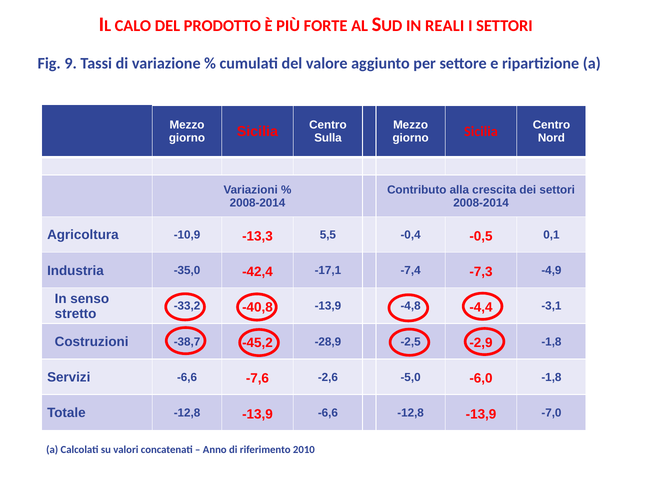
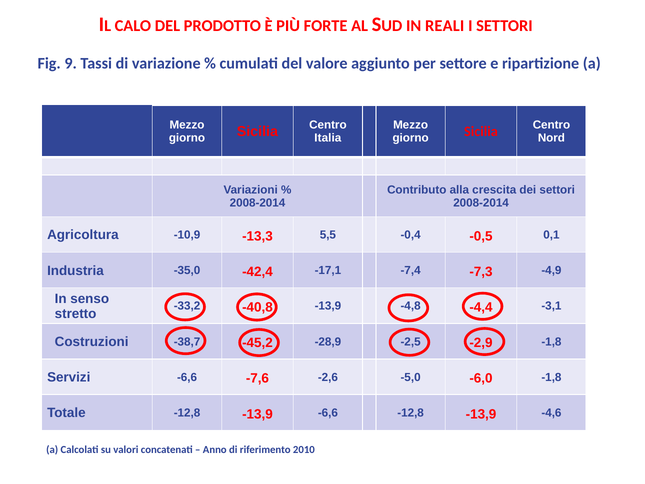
Sulla: Sulla -> Italia (328, 138)
-7,0: -7,0 -> -4,6 (551, 413)
